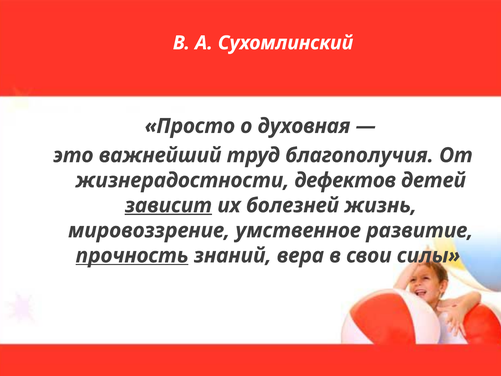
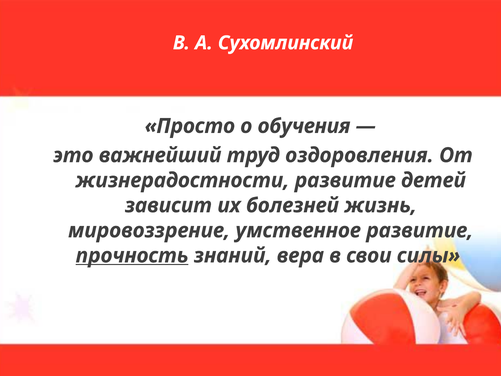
духовная: духовная -> обучения (304, 126)
благополучия: благополучия -> оздоровления (359, 155)
жизнерадостности дефектов: дефектов -> развитие (345, 180)
зависит underline: present -> none (168, 205)
